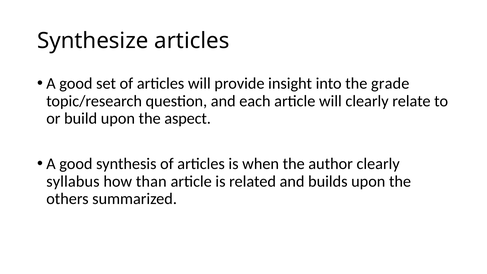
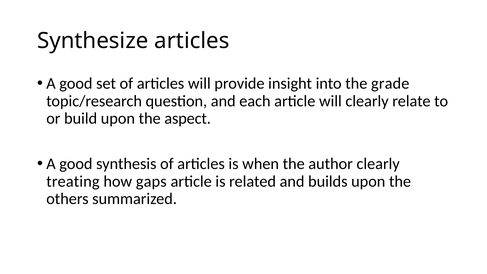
syllabus: syllabus -> treating (73, 181)
than: than -> gaps (151, 181)
